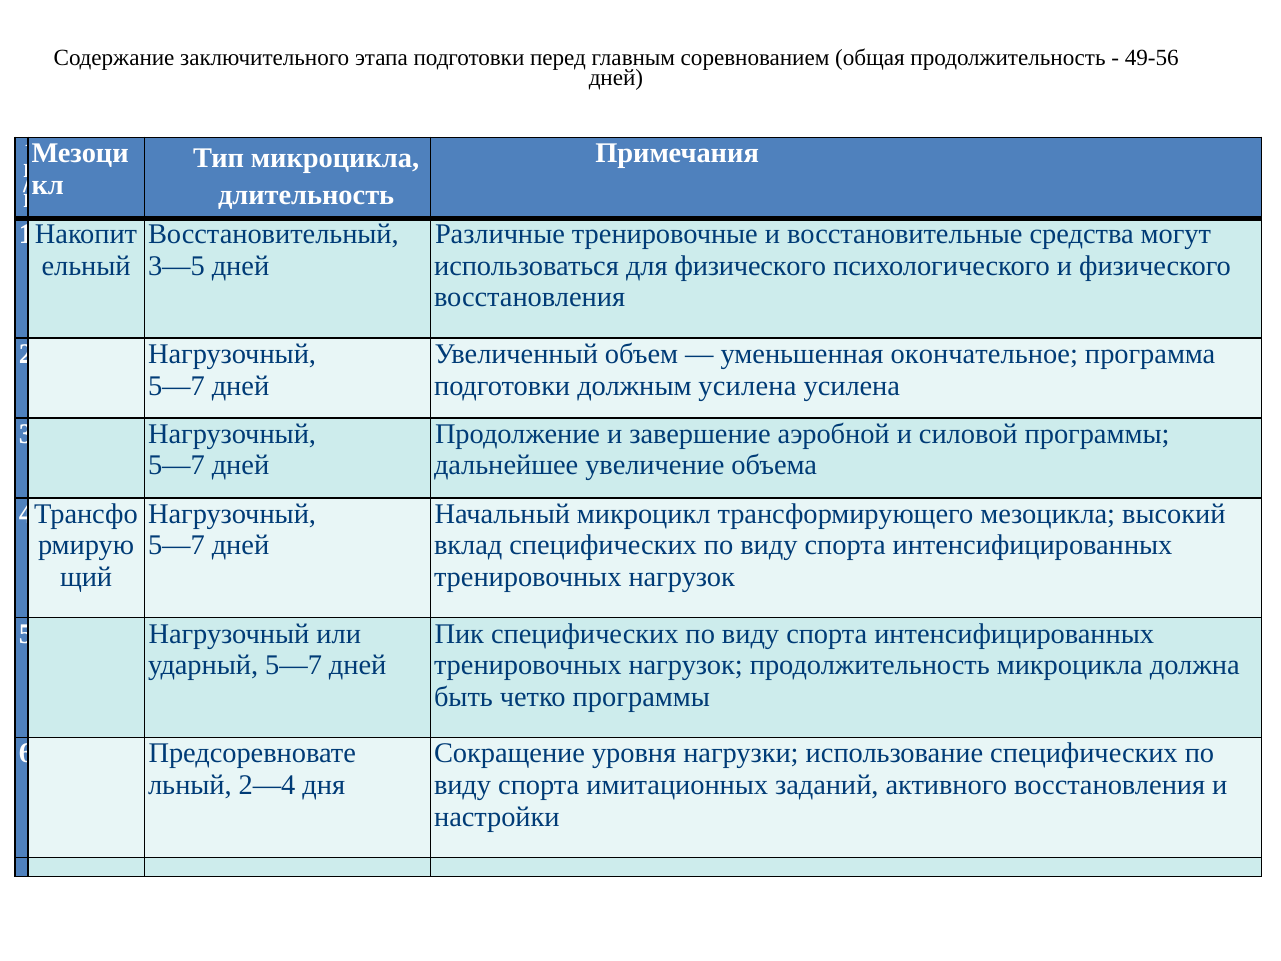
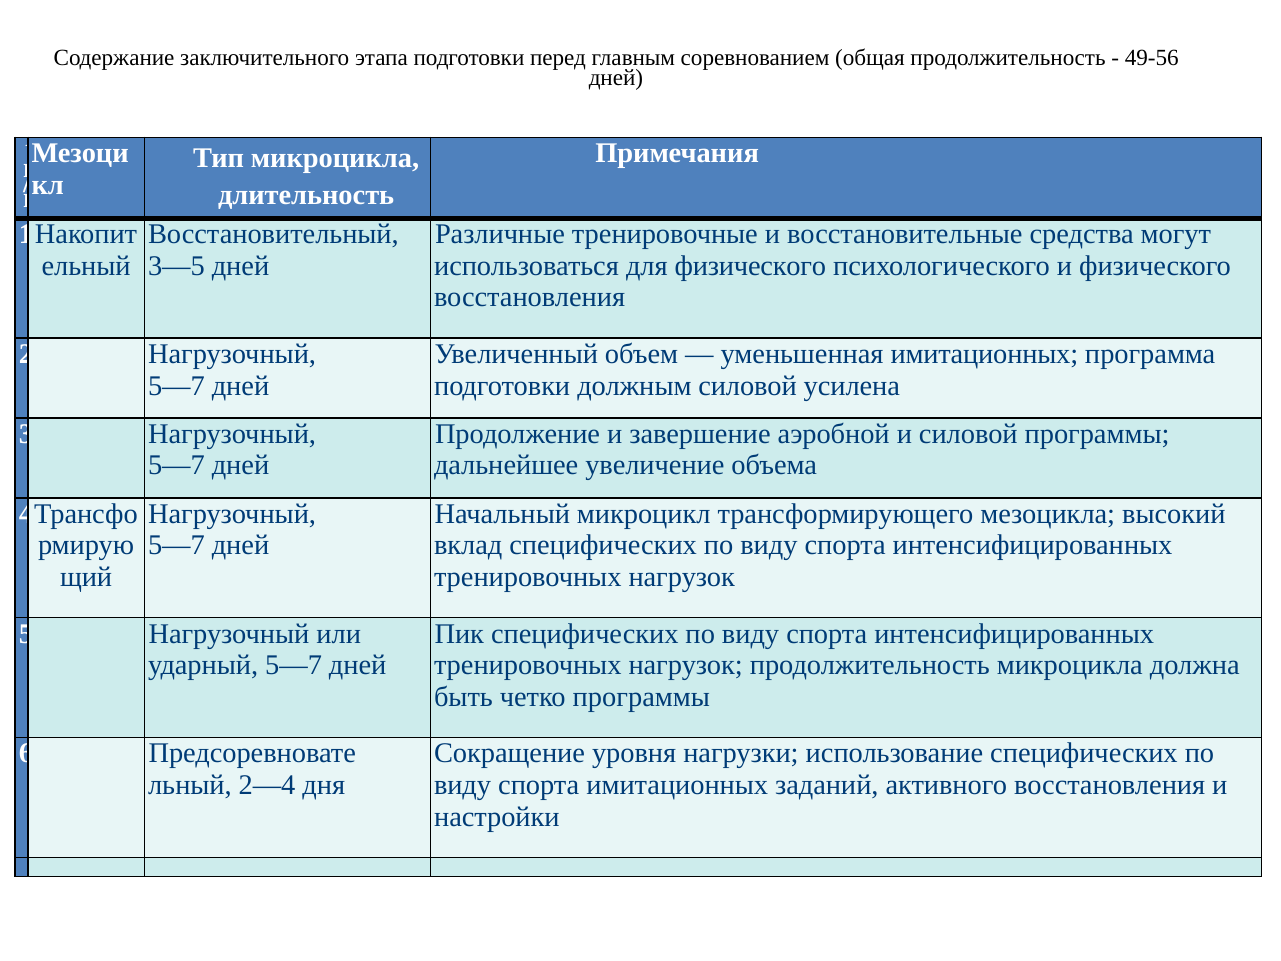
уменьшенная окончательное: окончательное -> имитационных (984, 354)
должным усилена: усилена -> силовой (748, 386)
